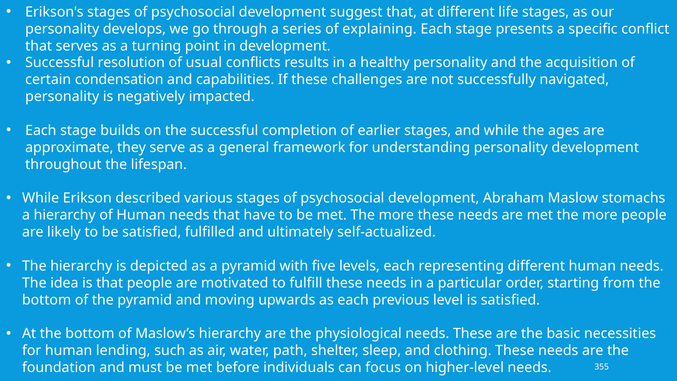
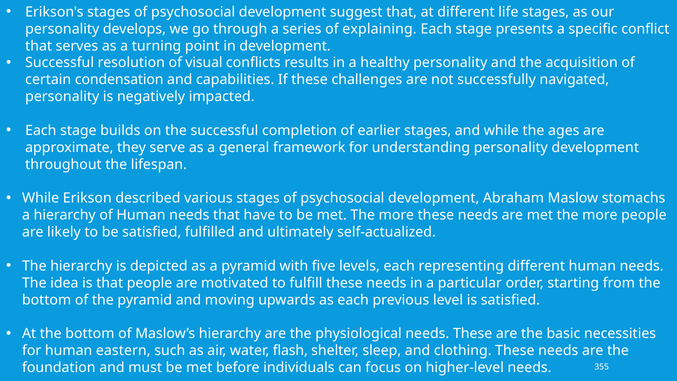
usual: usual -> visual (204, 63)
lending: lending -> eastern (123, 351)
path: path -> flash (290, 351)
